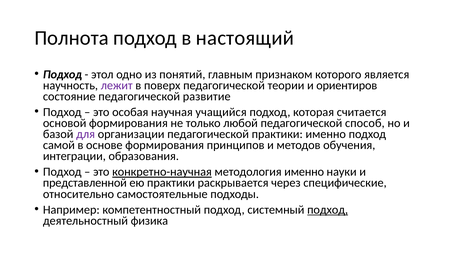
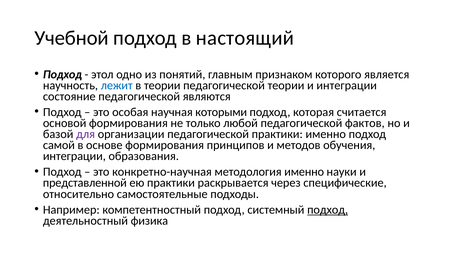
Полнота: Полнота -> Учебной (72, 38)
лежит colour: purple -> blue (117, 85)
в поверх: поверх -> теории (162, 85)
и ориентиров: ориентиров -> интеграции (347, 85)
развитие: развитие -> являются (207, 96)
учащийся: учащийся -> которыми (221, 112)
способ: способ -> фактов (365, 123)
конкретно-научная underline: present -> none (162, 171)
